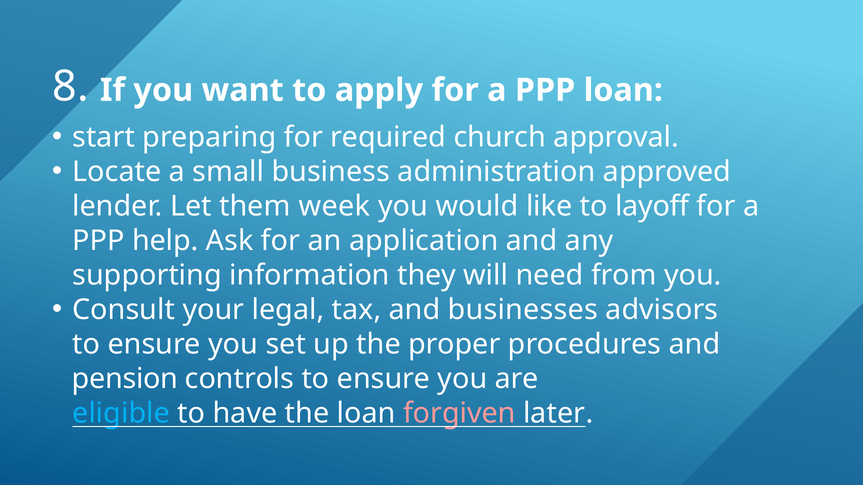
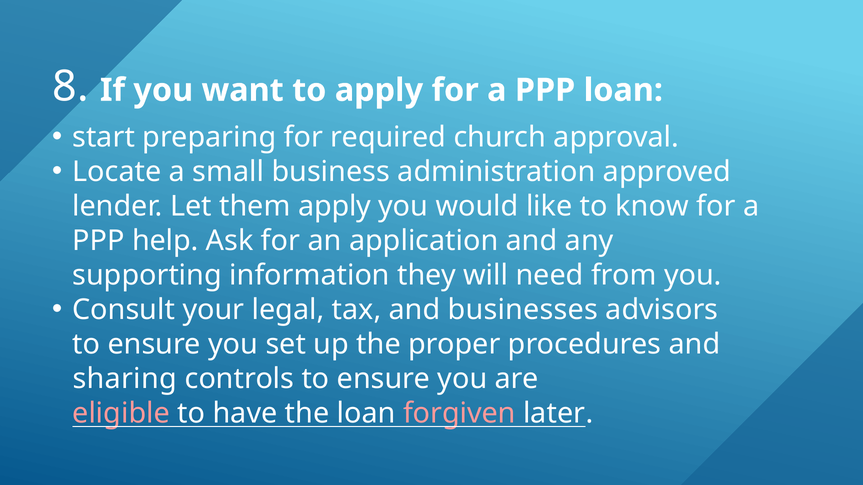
them week: week -> apply (335, 207)
layoff: layoff -> know (652, 207)
pension: pension -> sharing (125, 379)
eligible colour: light blue -> pink (121, 414)
